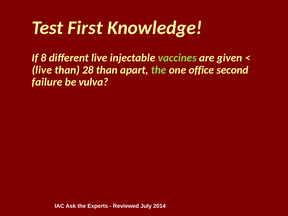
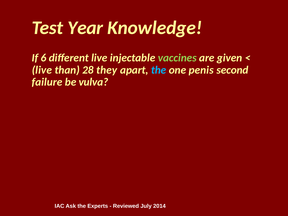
First: First -> Year (85, 28)
8: 8 -> 6 (44, 58)
28 than: than -> they (107, 70)
the colour: light green -> light blue (159, 70)
office: office -> penis (201, 70)
